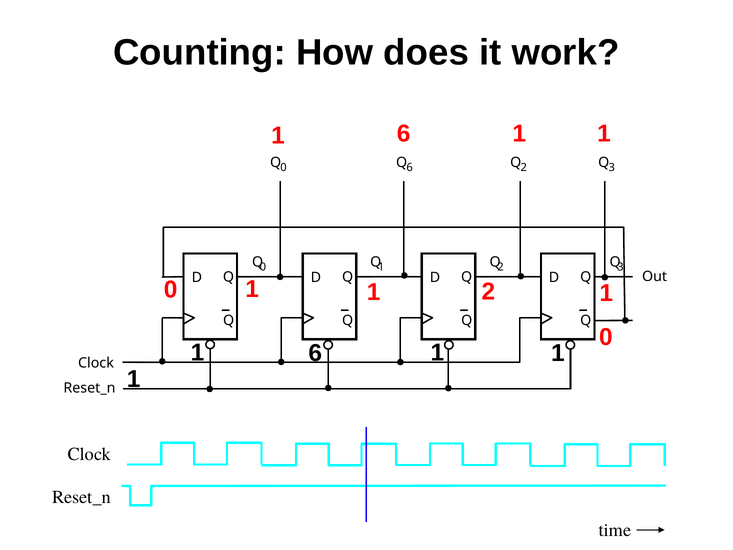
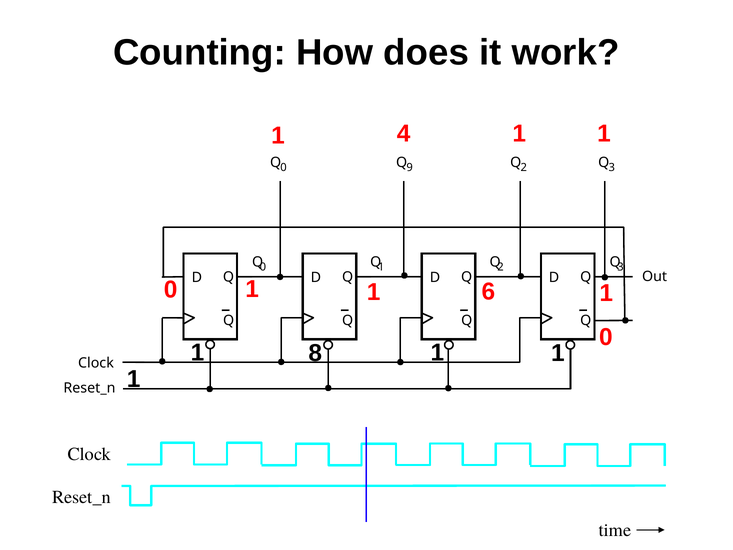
6: 6 -> 4 (404, 134)
Q 6: 6 -> 9 (410, 167)
1 2: 2 -> 6 (488, 292)
6: 6 -> 8 (315, 353)
